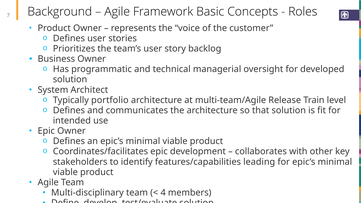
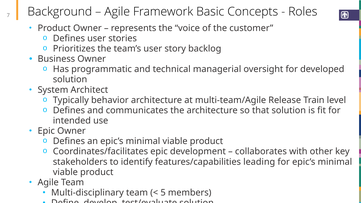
portfolio: portfolio -> behavior (110, 100)
4: 4 -> 5 (163, 193)
